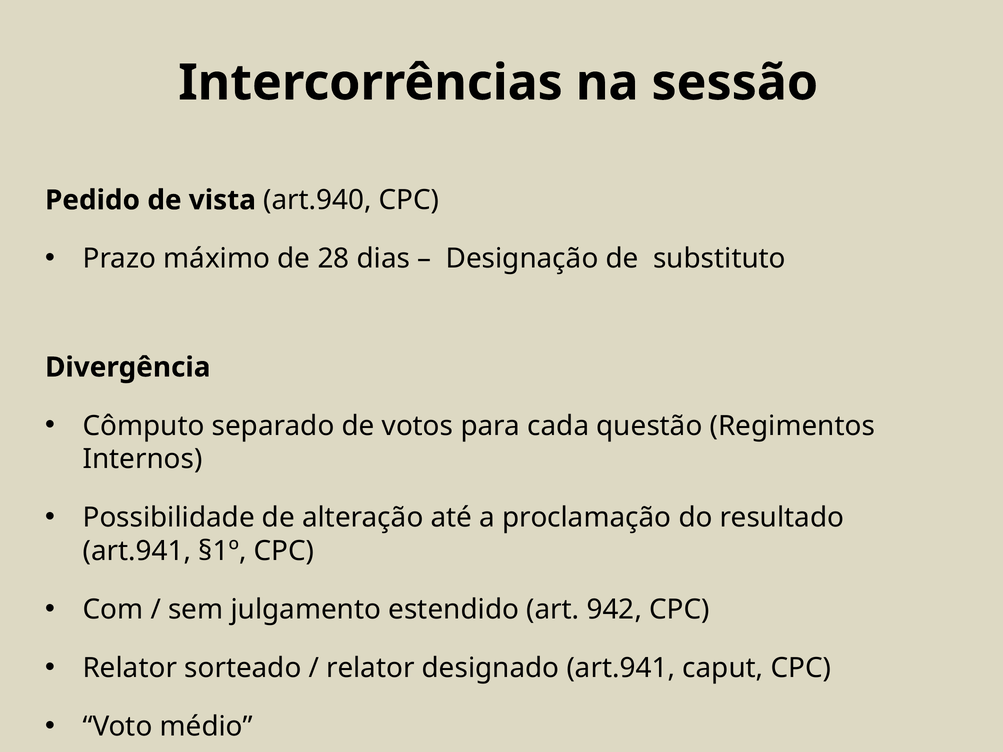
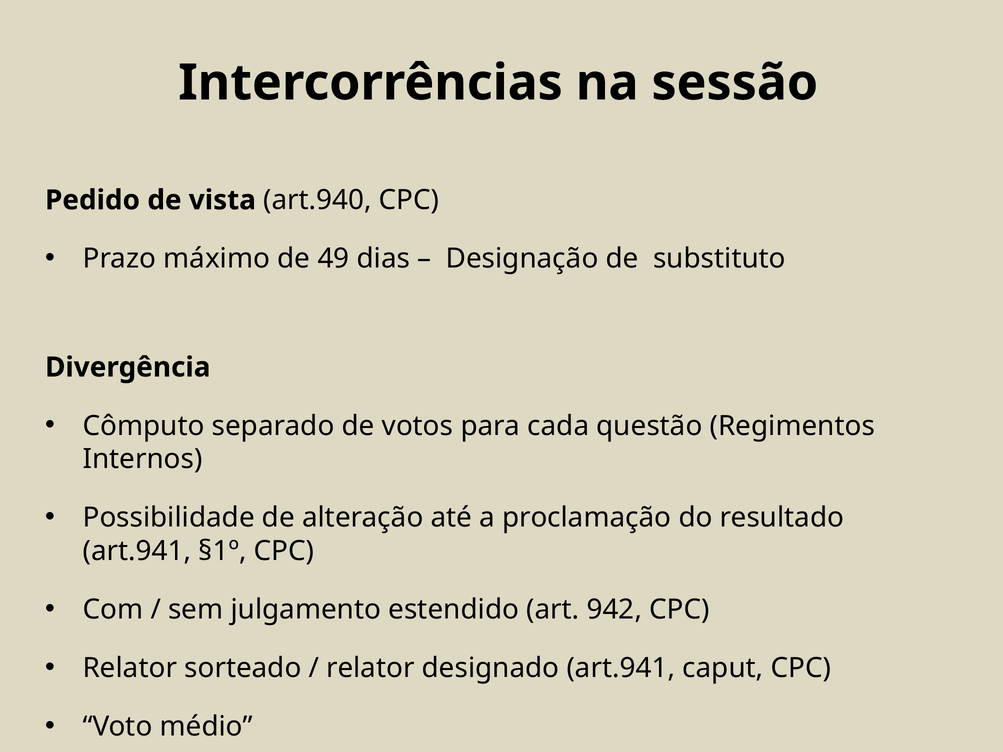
28: 28 -> 49 (333, 259)
